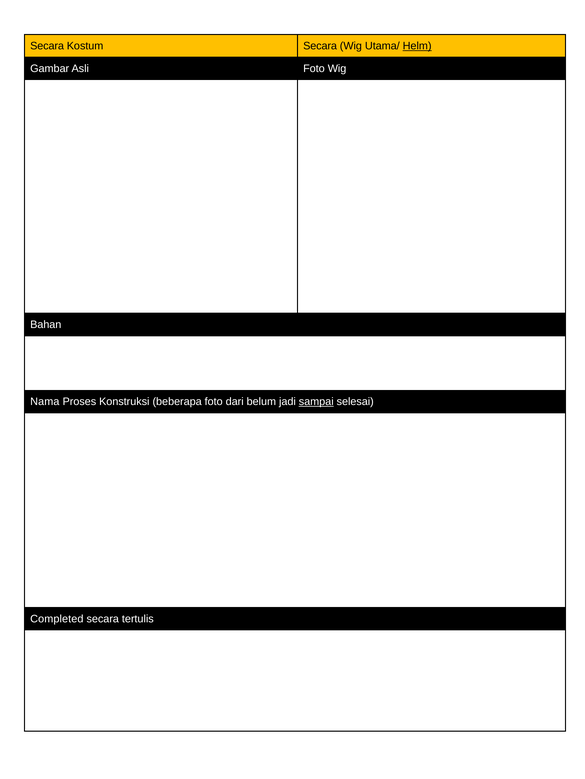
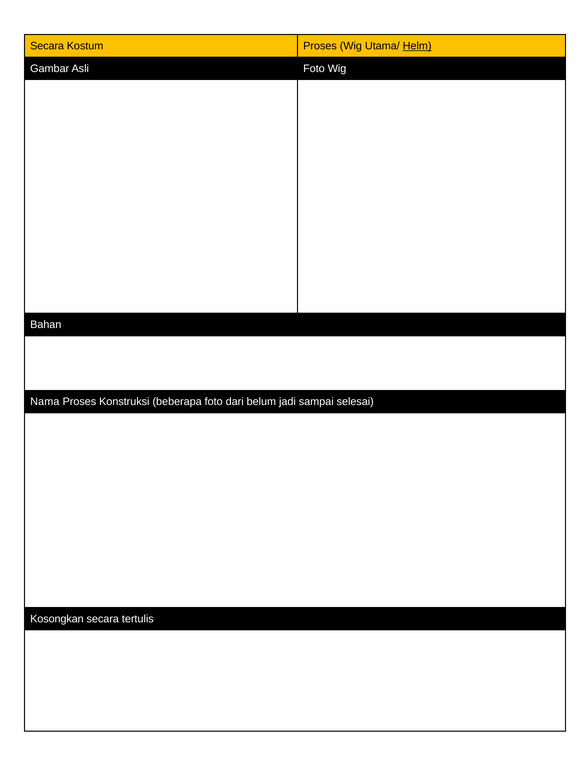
Kostum Secara: Secara -> Proses (320, 46)
sampai underline: present -> none (316, 402)
Completed: Completed -> Kosongkan (57, 620)
